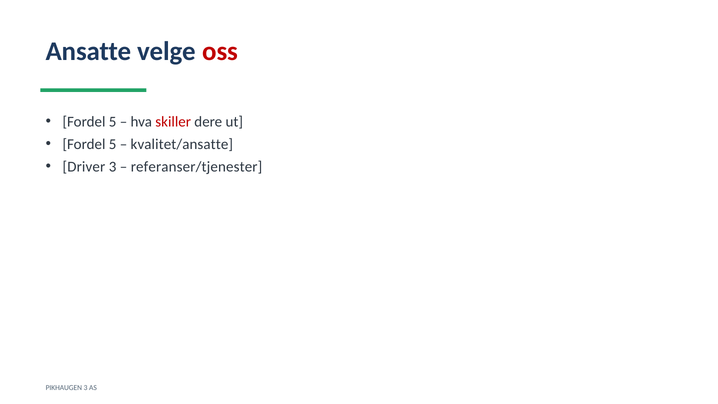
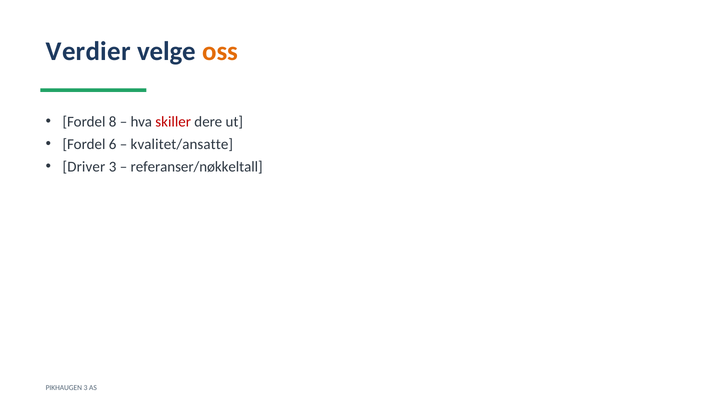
Ansatte: Ansatte -> Verdier (88, 51)
oss colour: red -> orange (220, 51)
5: 5 -> 8 (113, 122)
5: 5 -> 6 (113, 144)
referanser/tjenester: referanser/tjenester -> referanser/nøkkeltall (197, 167)
